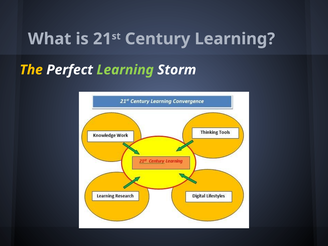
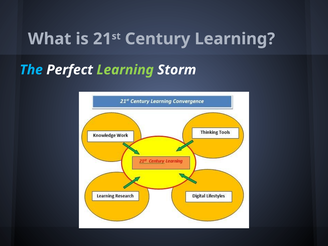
The colour: yellow -> light blue (31, 70)
